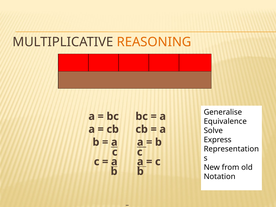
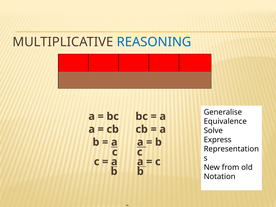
REASONING colour: orange -> blue (154, 42)
